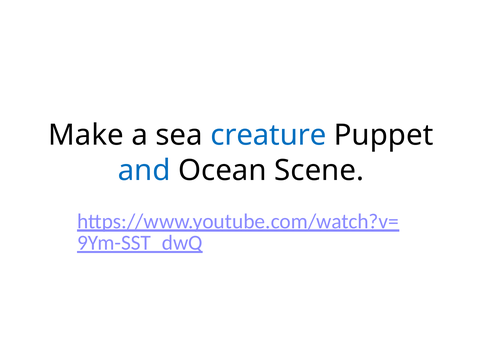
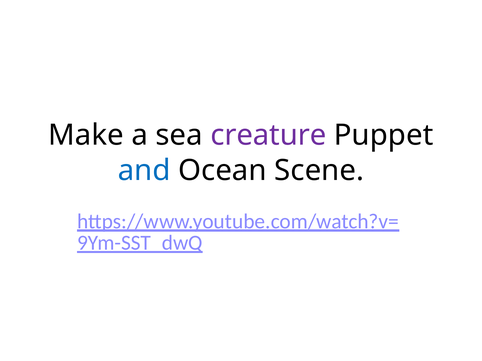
creature colour: blue -> purple (268, 135)
